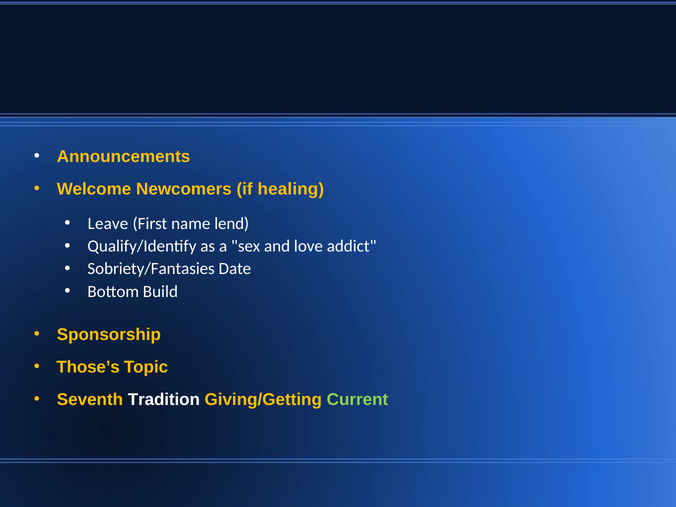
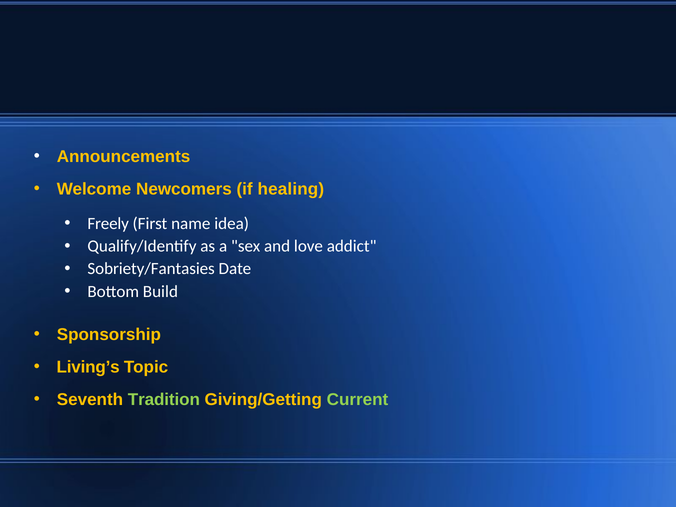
Leave: Leave -> Freely (108, 223)
lend: lend -> idea (232, 223)
Those’s: Those’s -> Living’s (88, 367)
Tradition colour: white -> light green (164, 400)
